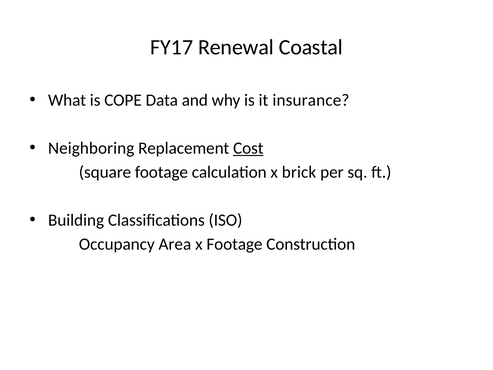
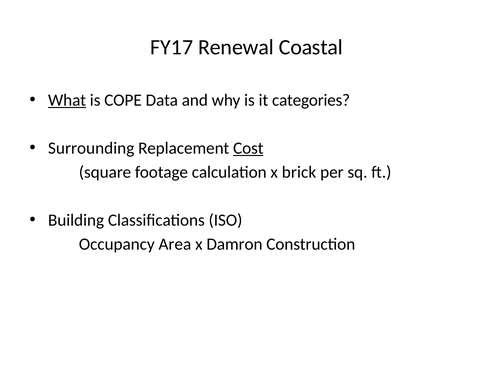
What underline: none -> present (67, 100)
insurance: insurance -> categories (311, 100)
Neighboring: Neighboring -> Surrounding (91, 148)
x Footage: Footage -> Damron (234, 244)
